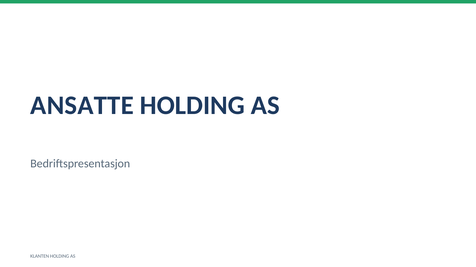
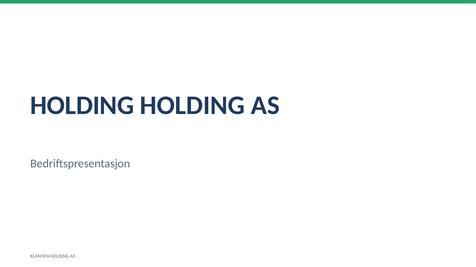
ANSATTE: ANSATTE -> HOLDING (82, 106)
